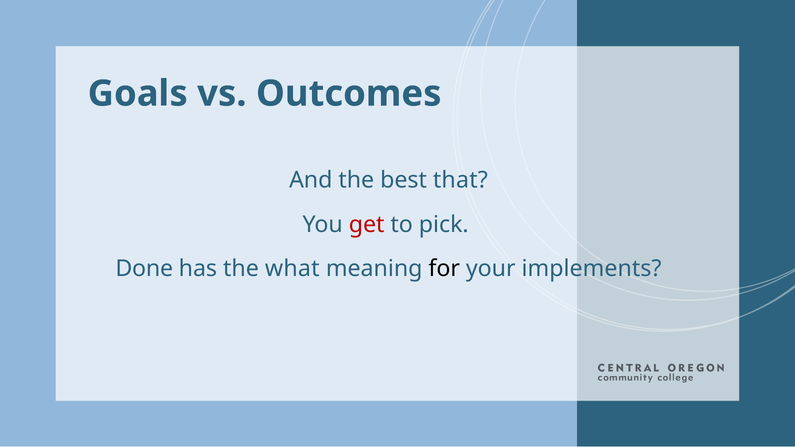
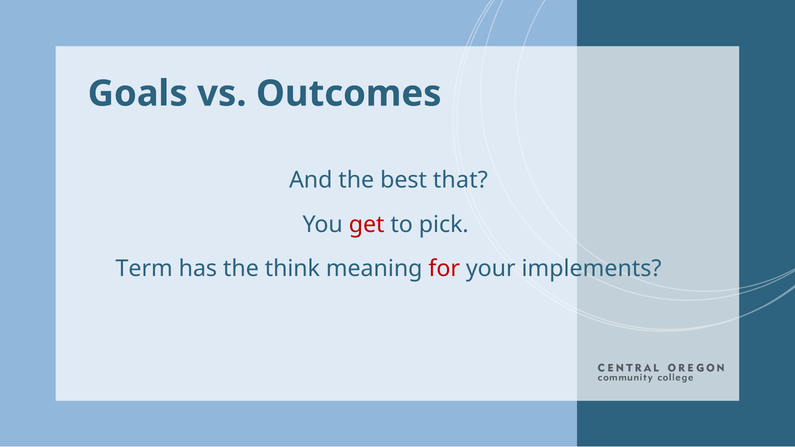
Done: Done -> Term (144, 269)
what: what -> think (292, 269)
for colour: black -> red (444, 269)
